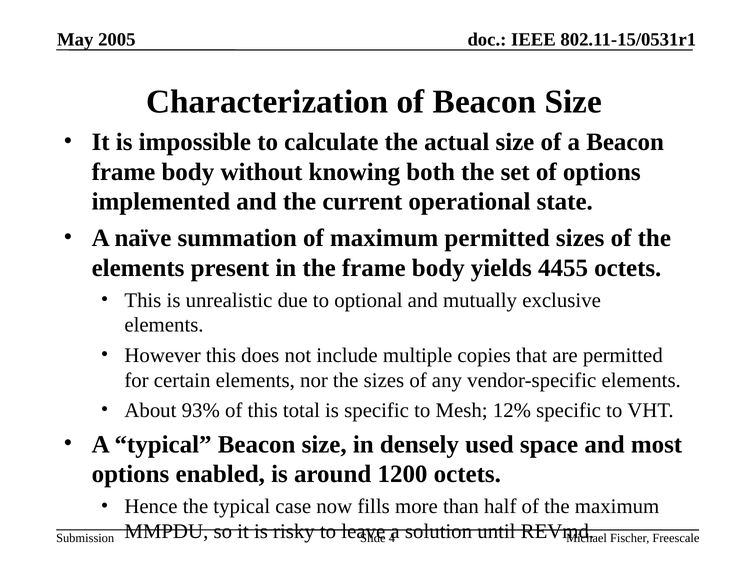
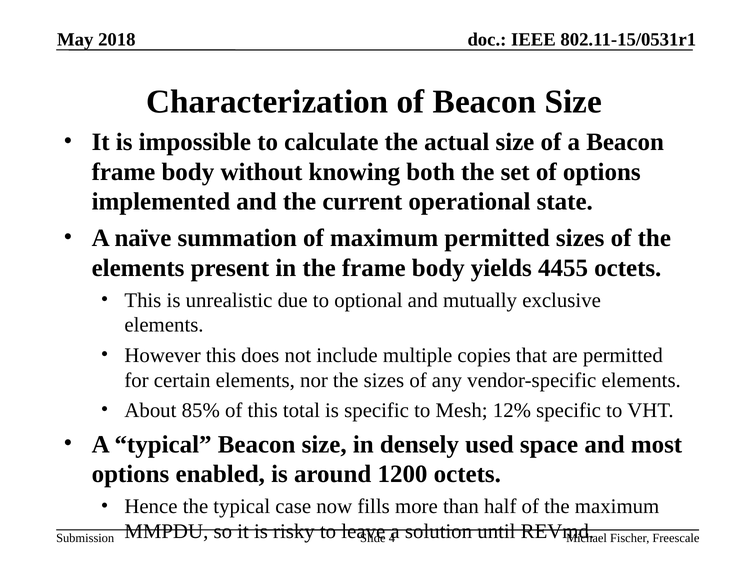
2005: 2005 -> 2018 (117, 40)
93%: 93% -> 85% (201, 411)
